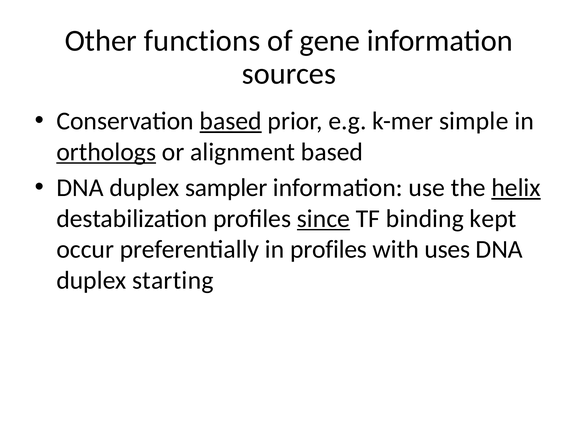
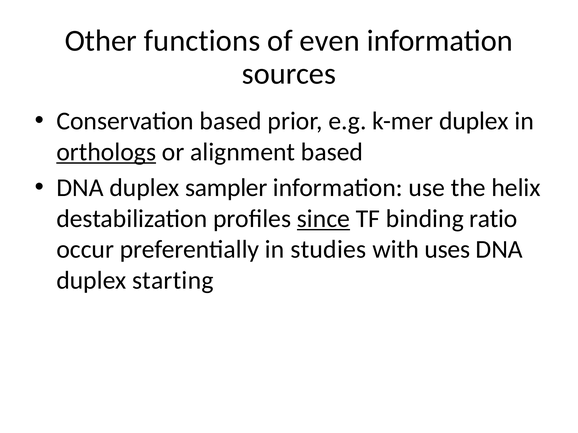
gene: gene -> even (330, 41)
based underline: present -> none (231, 121)
k-mer simple: simple -> duplex (474, 121)
helix underline: present -> none (516, 188)
kept: kept -> ratio (493, 219)
in profiles: profiles -> studies (328, 250)
